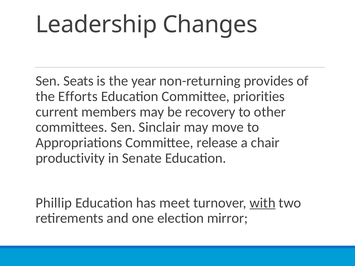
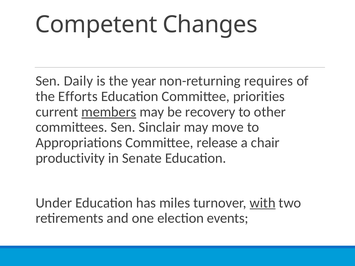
Leadership: Leadership -> Competent (96, 25)
Seats: Seats -> Daily (78, 81)
provides: provides -> requires (269, 81)
members underline: none -> present (109, 112)
Phillip: Phillip -> Under (54, 203)
meet: meet -> miles (175, 203)
mirror: mirror -> events (228, 218)
